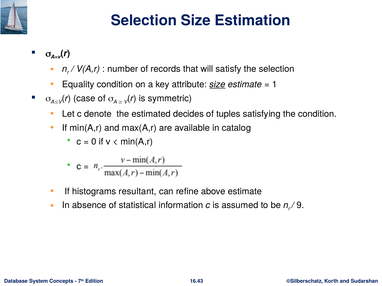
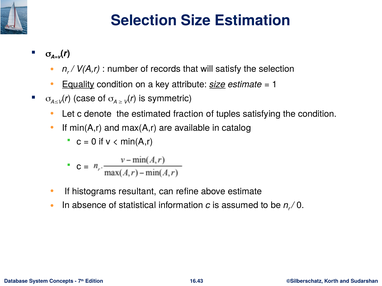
Equality underline: none -> present (78, 85)
decides: decides -> fraction (188, 114)
9: 9 -> 0 (300, 206)
